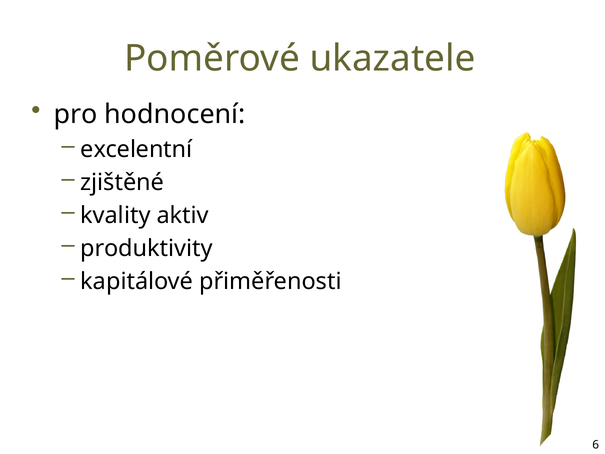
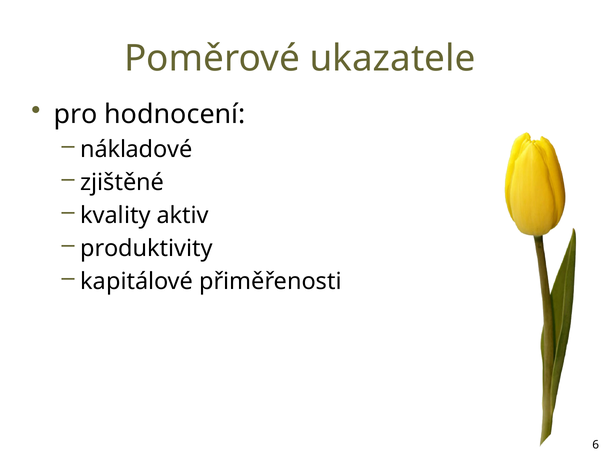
excelentní: excelentní -> nákladové (136, 149)
